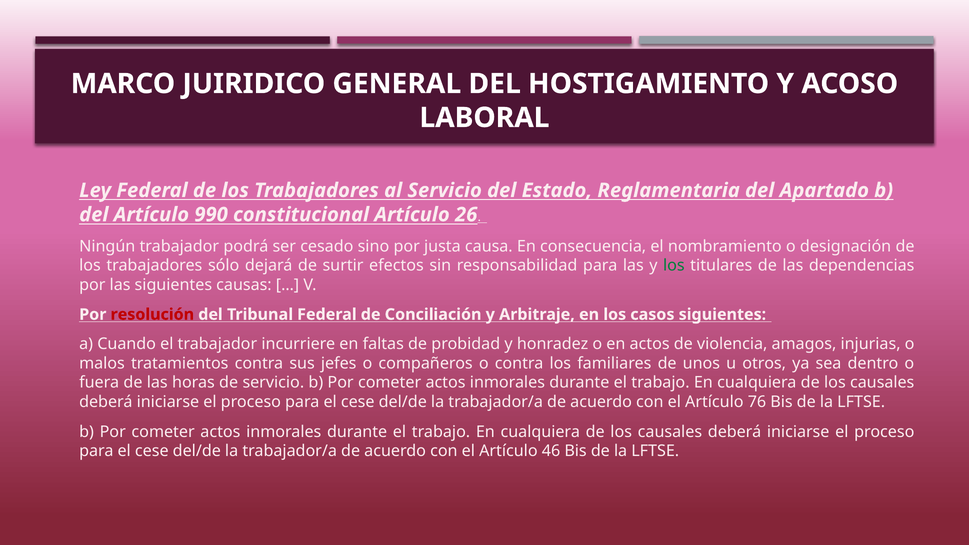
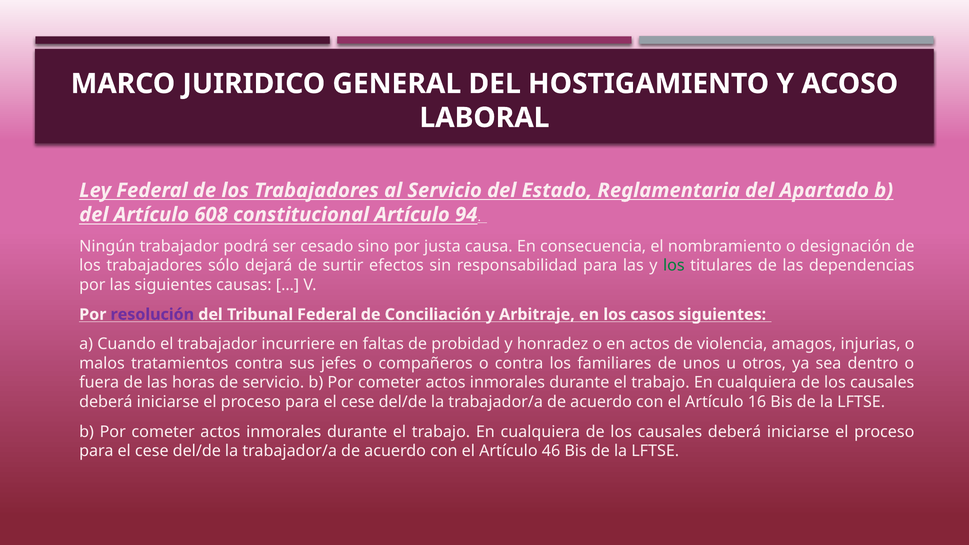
990: 990 -> 608 (211, 215)
26: 26 -> 94 (466, 215)
resolución colour: red -> purple (152, 314)
76: 76 -> 16 (757, 402)
